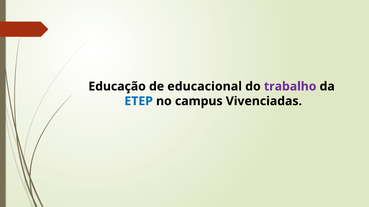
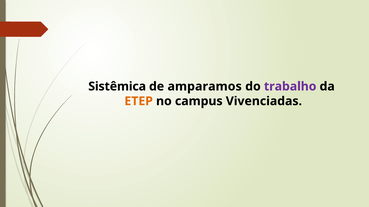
Educação: Educação -> Sistêmica (117, 87)
educacional: educacional -> amparamos (205, 87)
ETEP colour: blue -> orange (139, 101)
